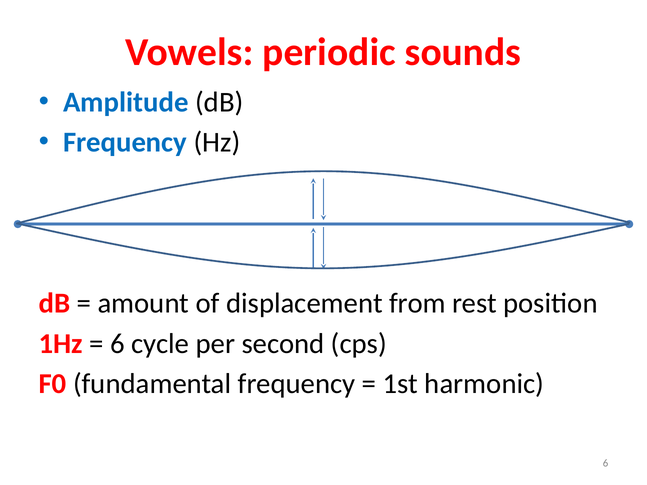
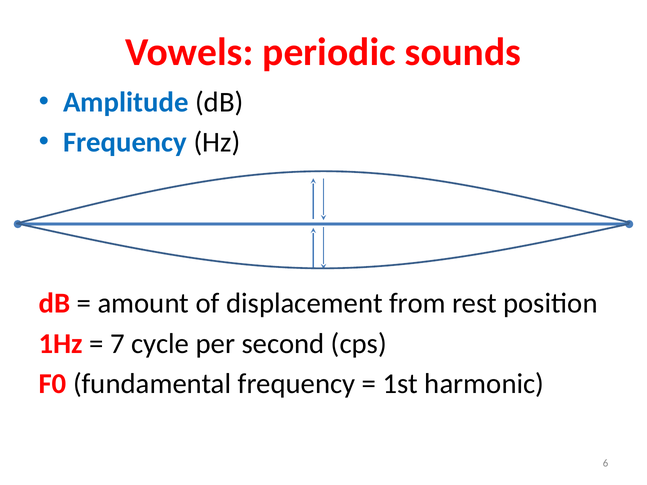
6: 6 -> 7 (117, 344)
